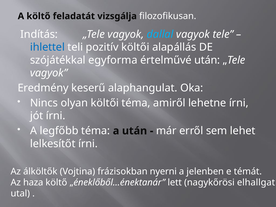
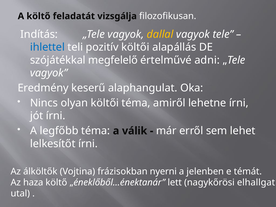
dallal colour: light blue -> yellow (160, 34)
egyforma: egyforma -> megfelelő (113, 60)
értelművé után: után -> adni (207, 60)
a után: után -> válik (135, 131)
